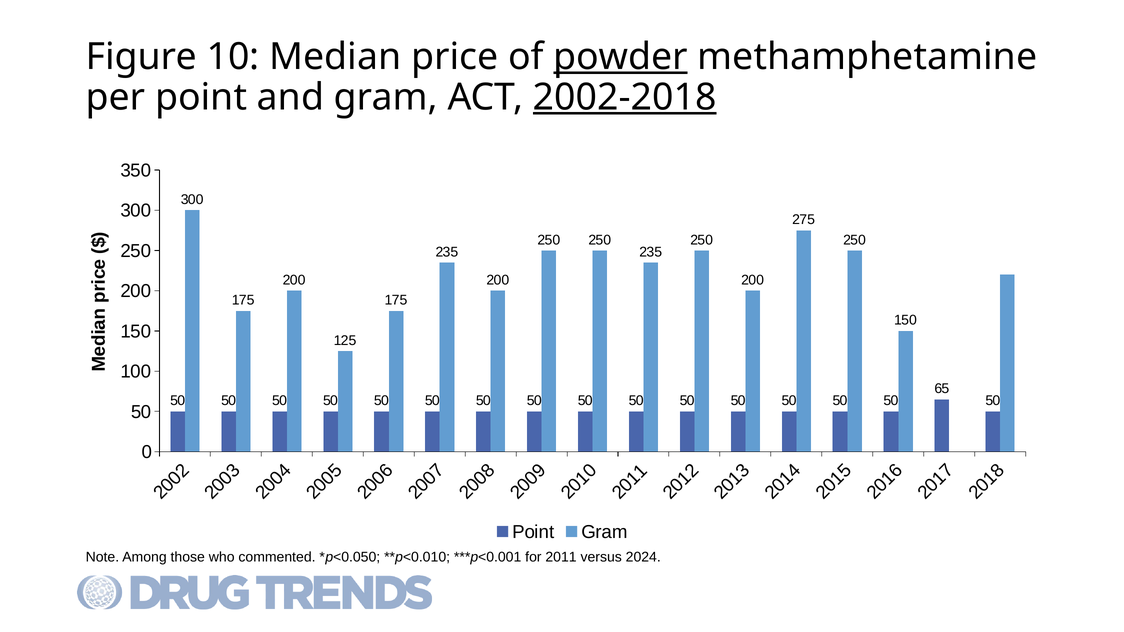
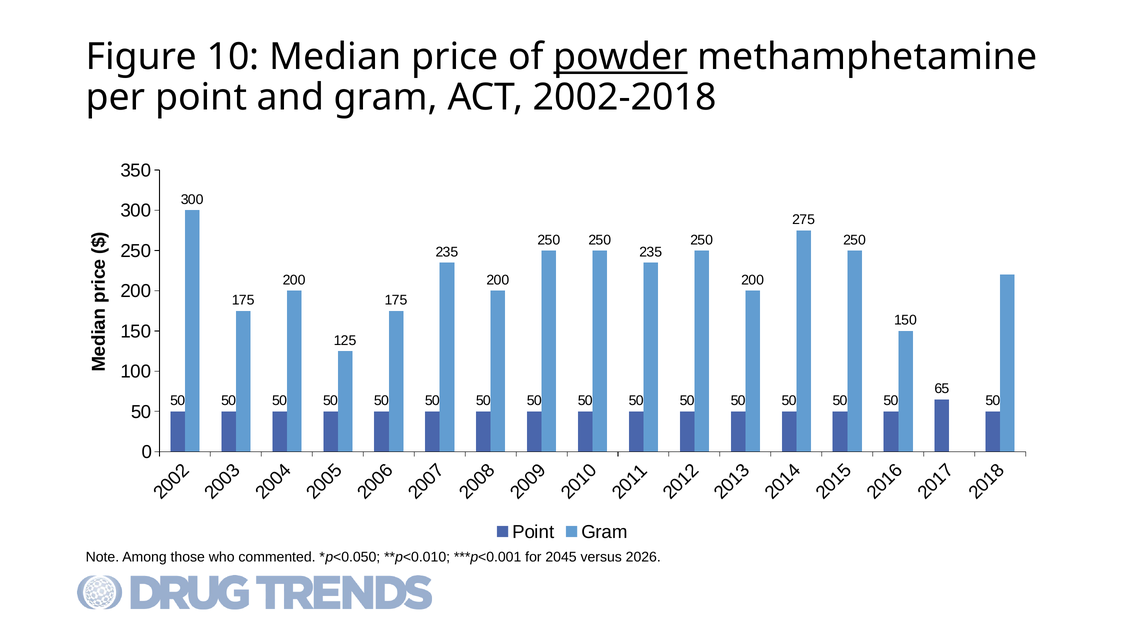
2002-2018 underline: present -> none (625, 97)
2011: 2011 -> 2045 (561, 557)
2024: 2024 -> 2026 (643, 557)
